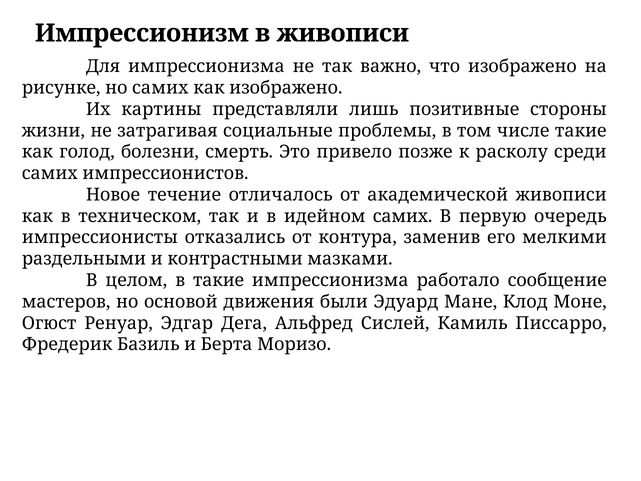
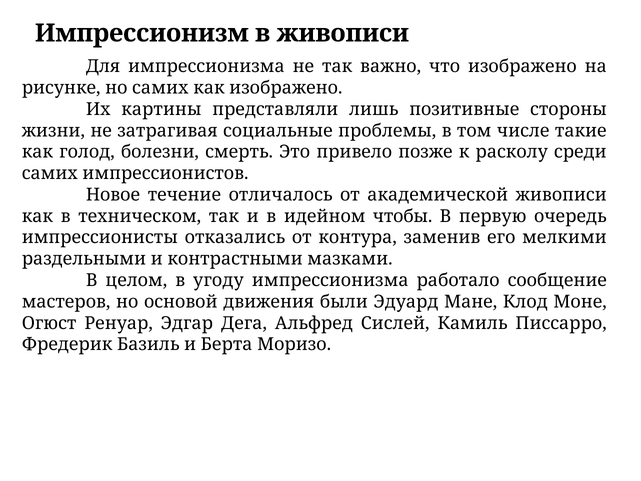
идейном самих: самих -> чтобы (403, 216)
в такие: такие -> угоду (218, 280)
